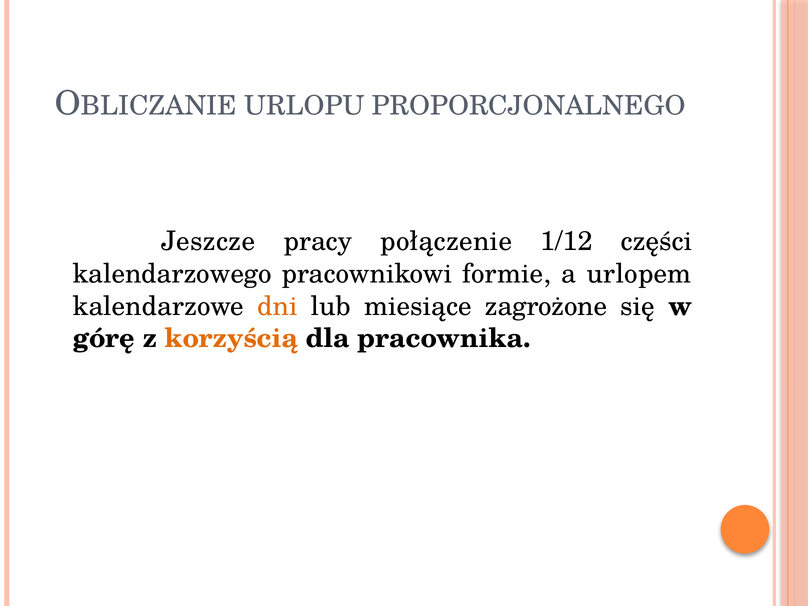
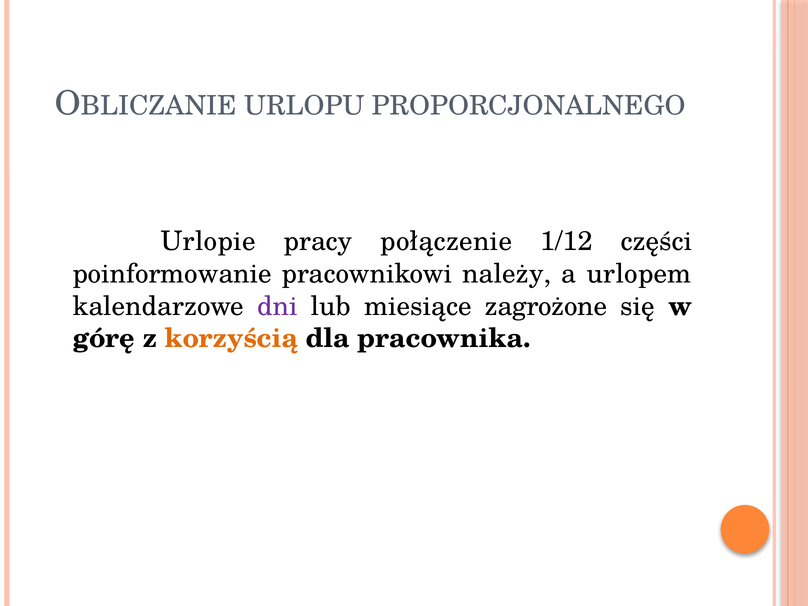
Jeszcze: Jeszcze -> Urlopie (208, 242)
kalendarzowego: kalendarzowego -> poinformowanie (172, 274)
formie: formie -> należy (507, 274)
dni colour: orange -> purple (277, 306)
